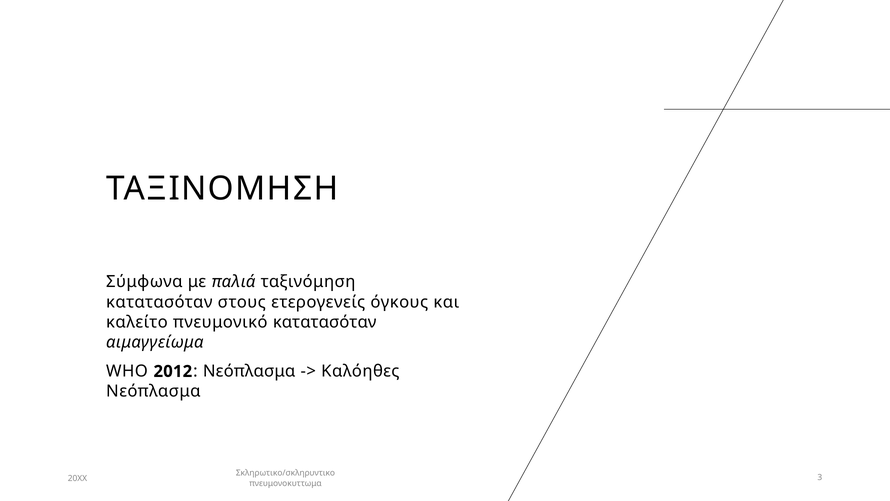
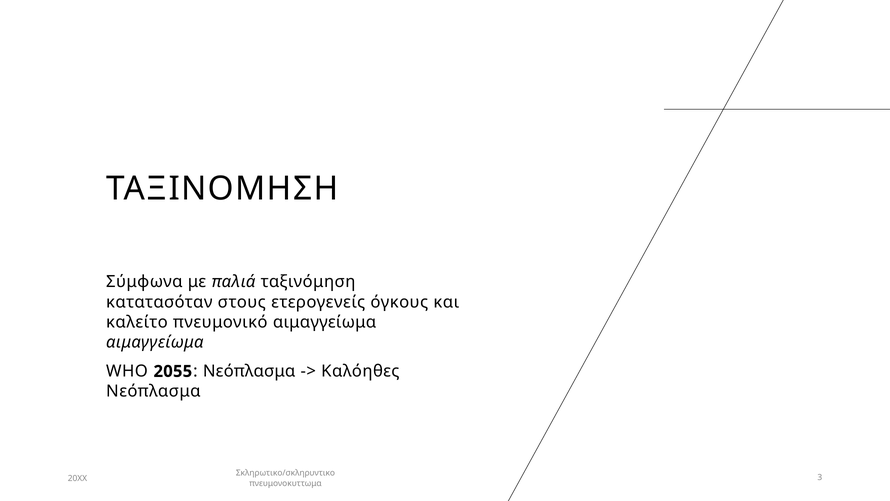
πνευμονικό κατατασόταν: κατατασόταν -> αιμαγγείωμα (325, 322)
2012: 2012 -> 2055 (173, 371)
